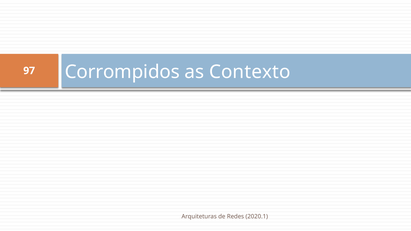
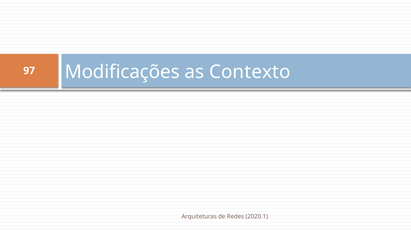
Corrompidos: Corrompidos -> Modificações (122, 72)
